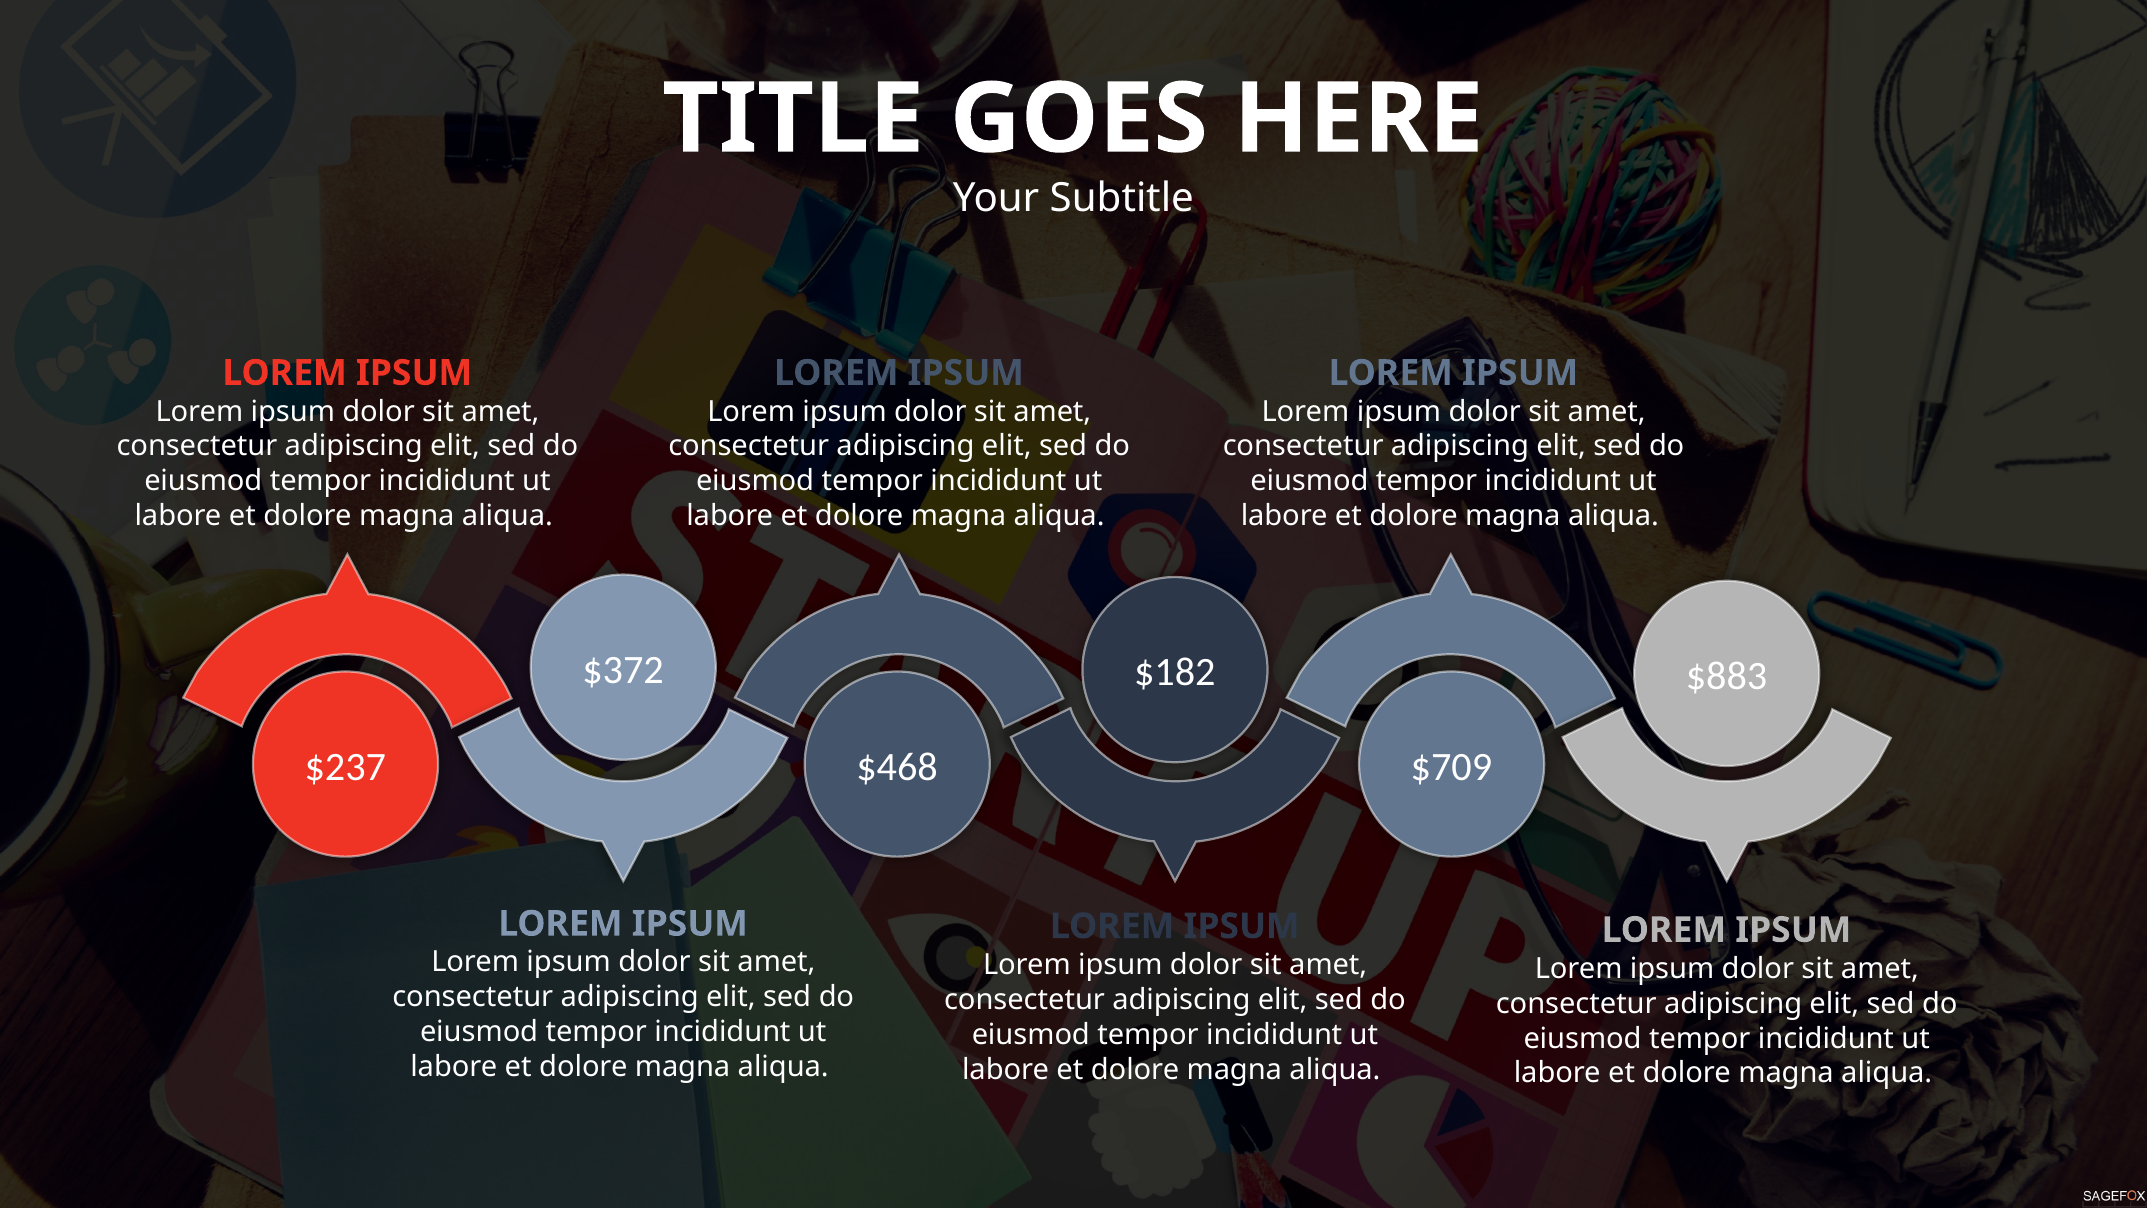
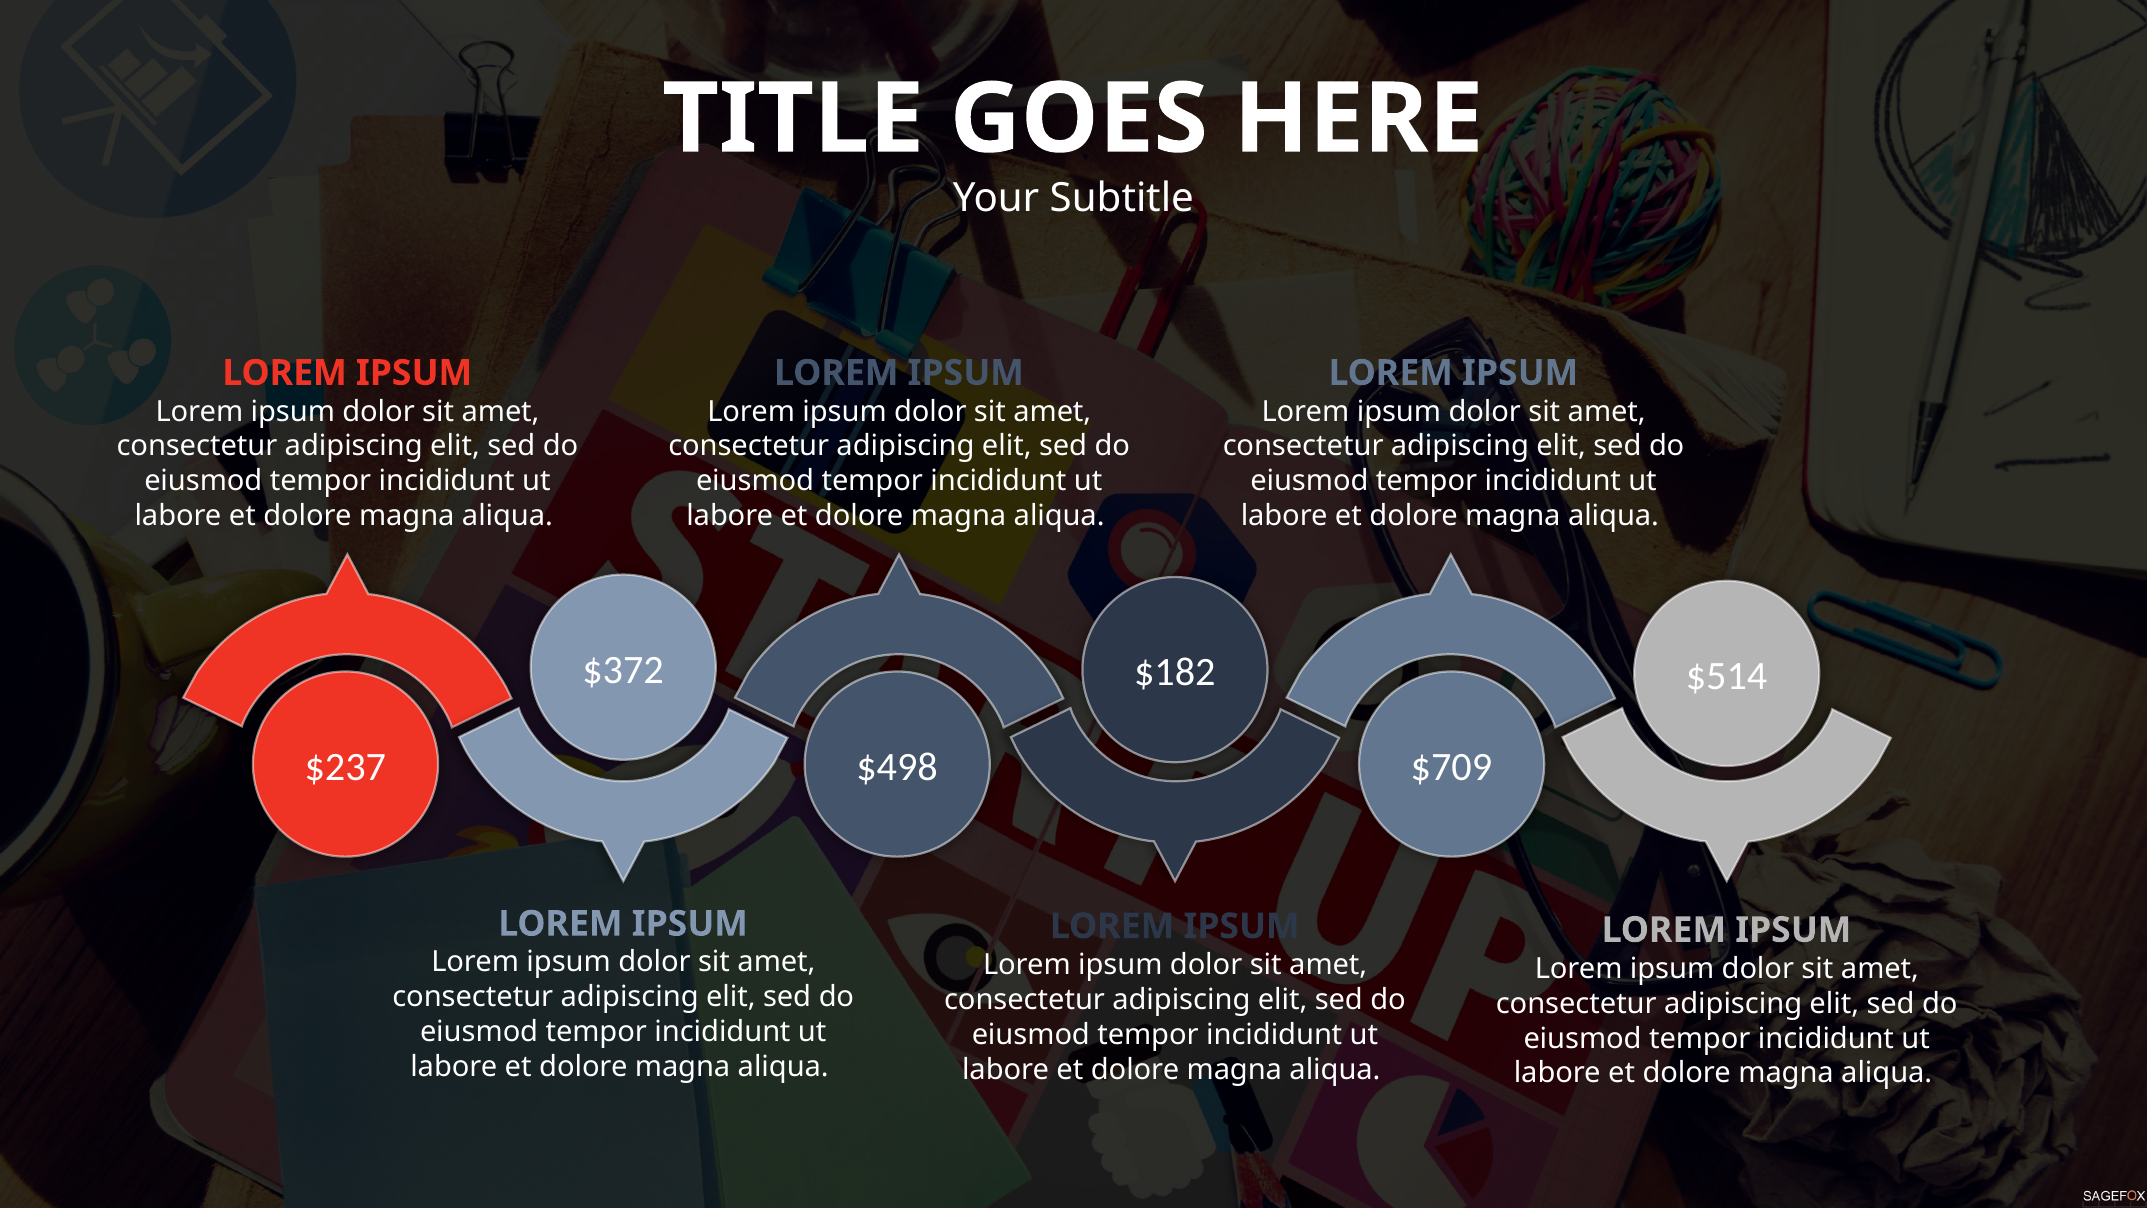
$883: $883 -> $514 (1727, 676)
$468: $468 -> $498 (897, 767)
